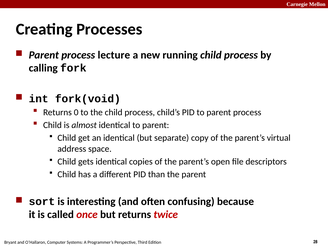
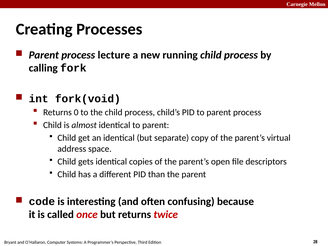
sort: sort -> code (42, 201)
